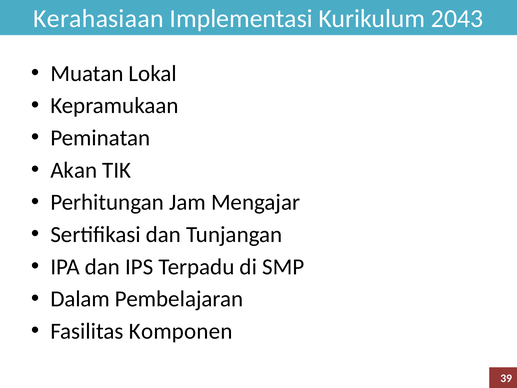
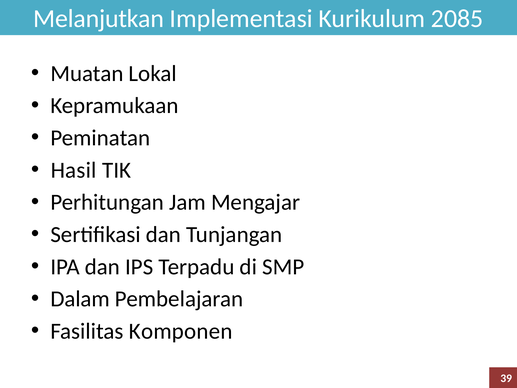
Kerahasiaan: Kerahasiaan -> Melanjutkan (99, 19)
2043: 2043 -> 2085 (457, 19)
Akan: Akan -> Hasil (74, 170)
